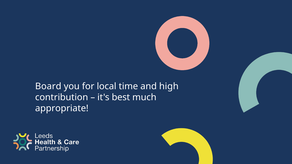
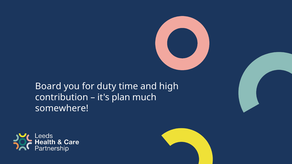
local: local -> duty (107, 86)
best: best -> plan (121, 97)
appropriate: appropriate -> somewhere (62, 108)
